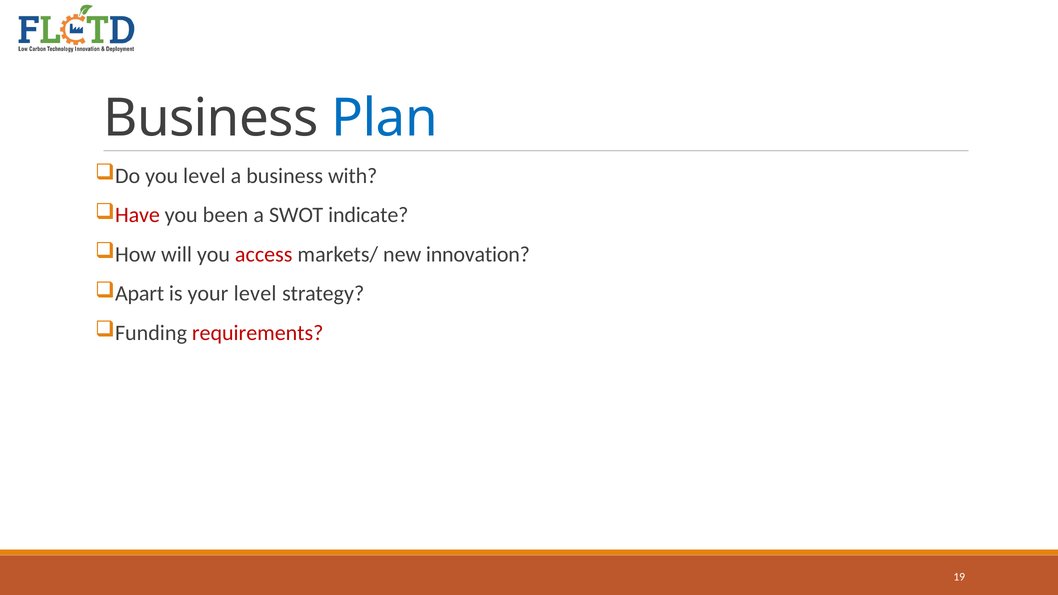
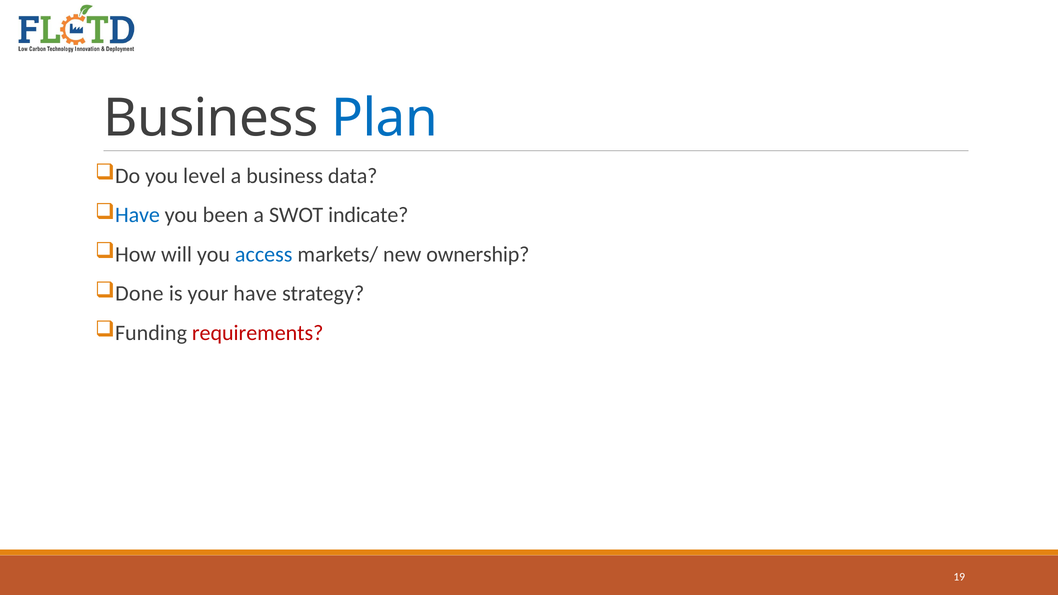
with: with -> data (353, 176)
Have colour: red -> blue (137, 215)
access colour: red -> blue (264, 254)
innovation: innovation -> ownership (478, 254)
Apart: Apart -> Done (139, 294)
your level: level -> have (255, 294)
